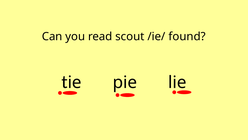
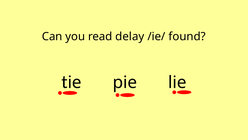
scout: scout -> delay (130, 36)
